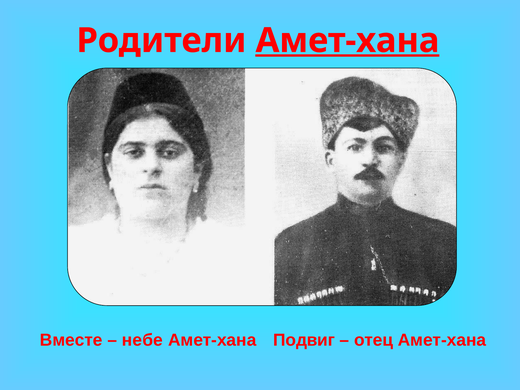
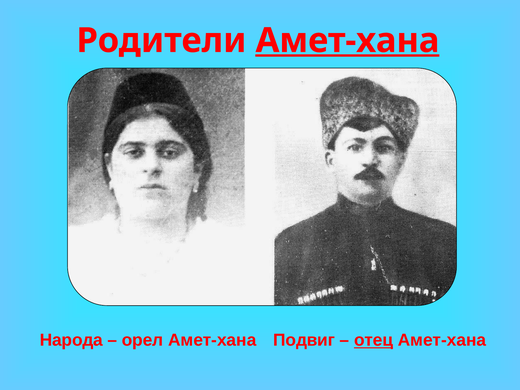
Вместе: Вместе -> Народа (71, 340)
небе: небе -> орел (143, 340)
отец underline: none -> present (374, 340)
